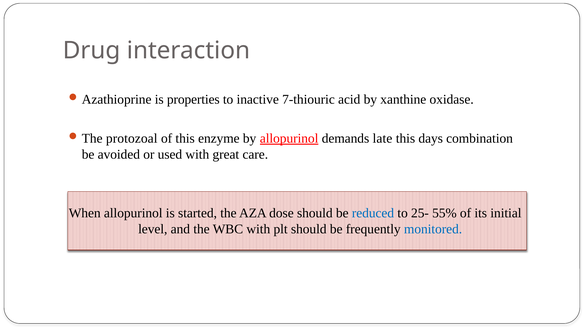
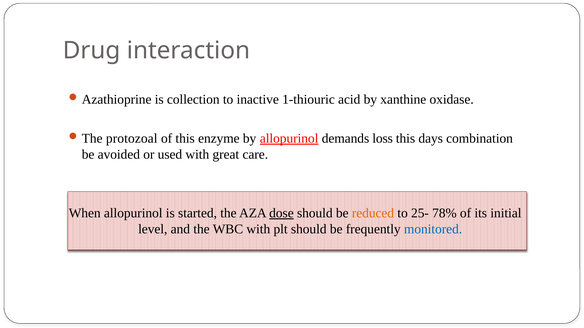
properties: properties -> collection (193, 99)
7-thiouric: 7-thiouric -> 1-thiouric (308, 99)
late: late -> loss (383, 139)
dose underline: none -> present (281, 213)
reduced colour: blue -> orange (373, 213)
55%: 55% -> 78% (444, 213)
